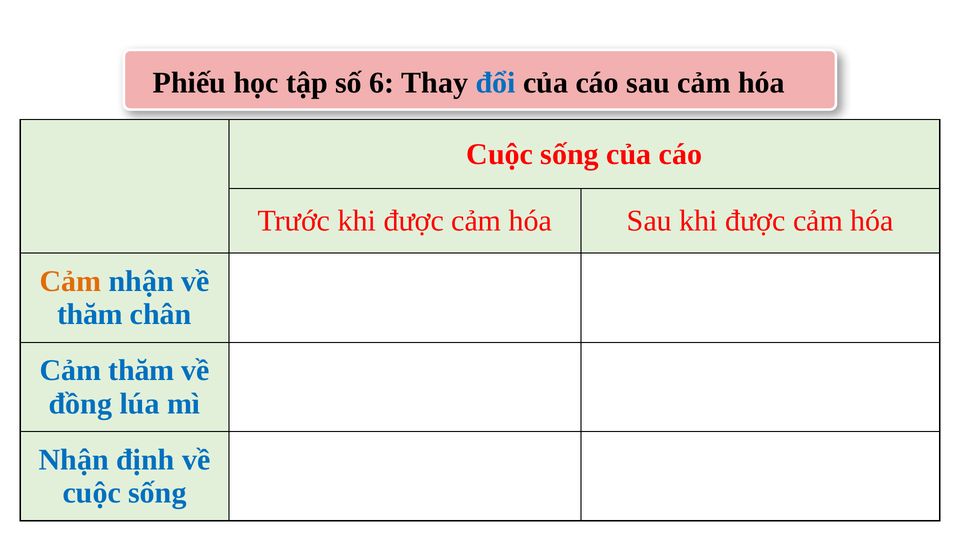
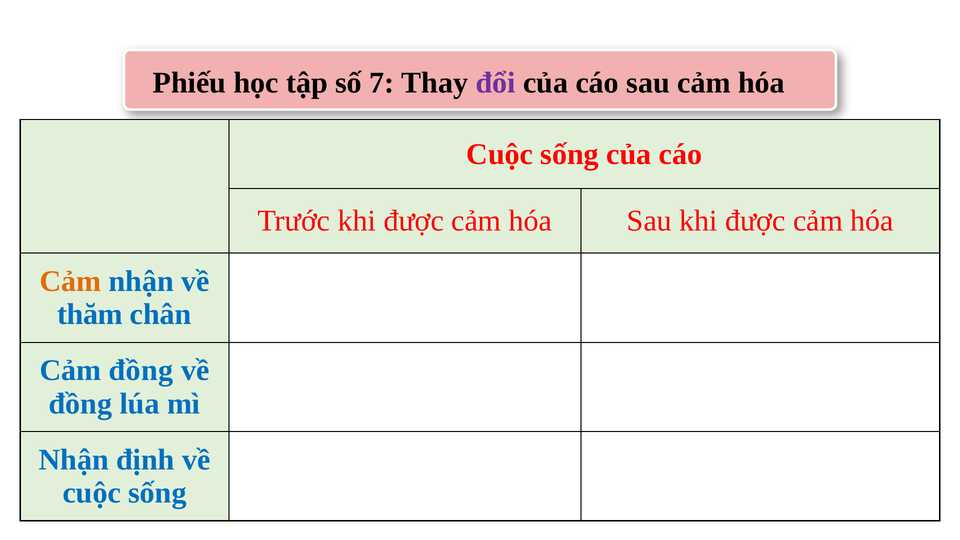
6: 6 -> 7 (382, 83)
đổi colour: blue -> purple (496, 83)
Cảm thăm: thăm -> đồng (141, 371)
